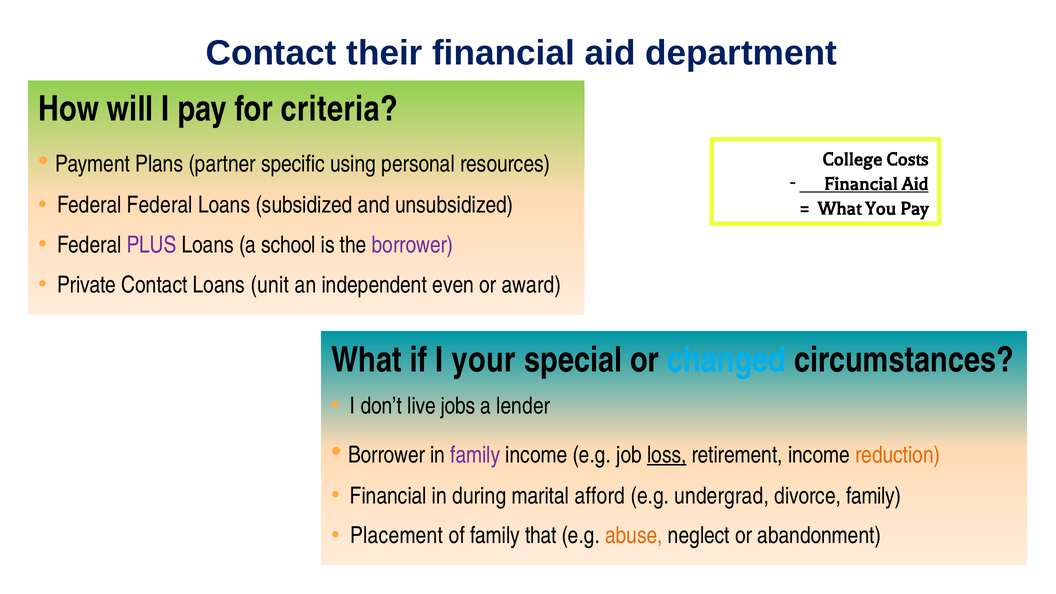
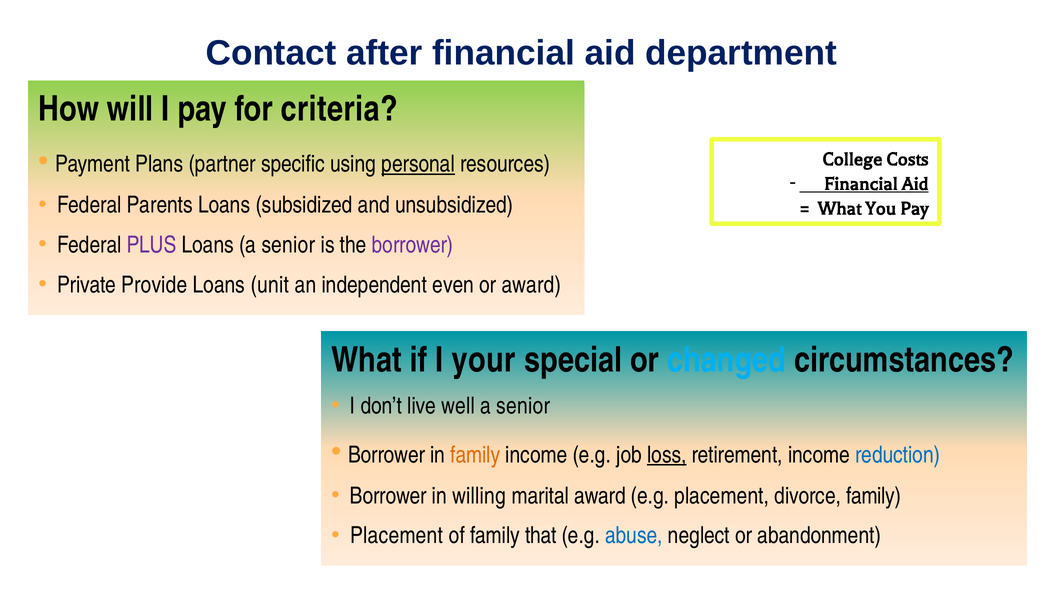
their: their -> after (384, 53)
personal underline: none -> present (418, 164)
Federal Federal: Federal -> Parents (160, 205)
Loans a school: school -> senior (288, 245)
Private Contact: Contact -> Provide (154, 285)
jobs: jobs -> well (458, 406)
lender: lender -> senior (523, 406)
family colour: purple -> orange (475, 455)
reduction colour: orange -> blue (898, 455)
Financial: Financial -> Borrower (388, 496)
during: during -> willing (479, 496)
marital afford: afford -> award (600, 496)
e.g undergrad: undergrad -> placement (722, 496)
abuse colour: orange -> blue (634, 536)
